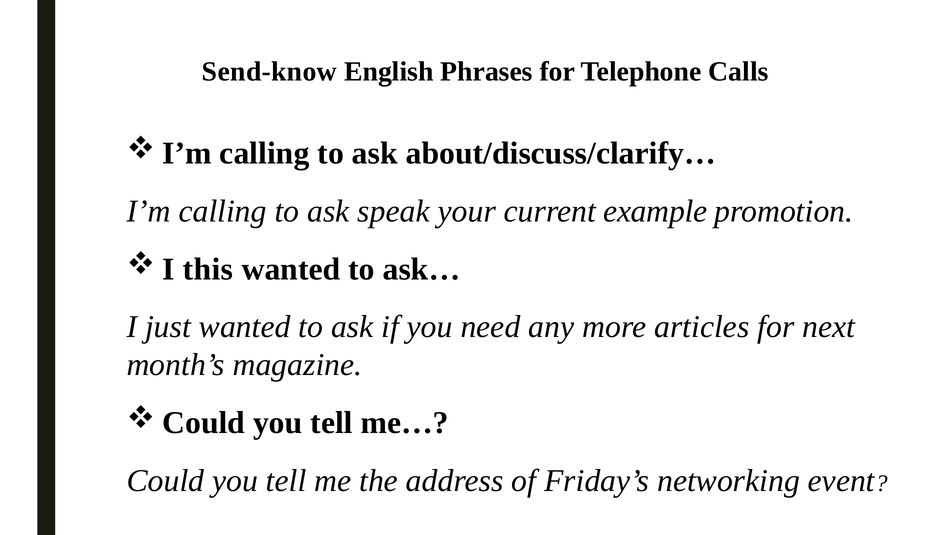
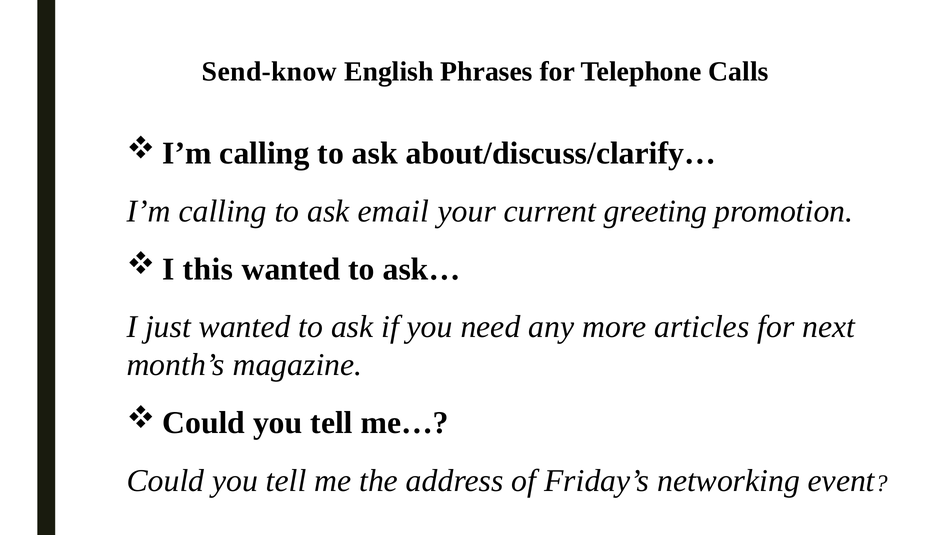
speak: speak -> email (393, 211)
example: example -> greeting (655, 211)
